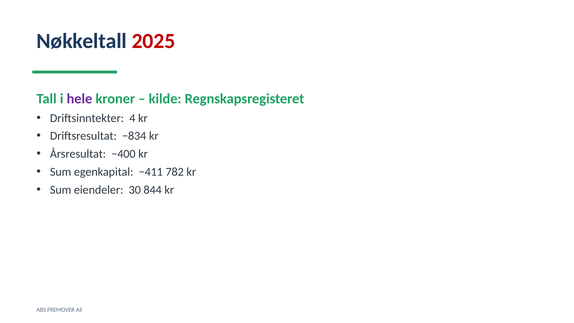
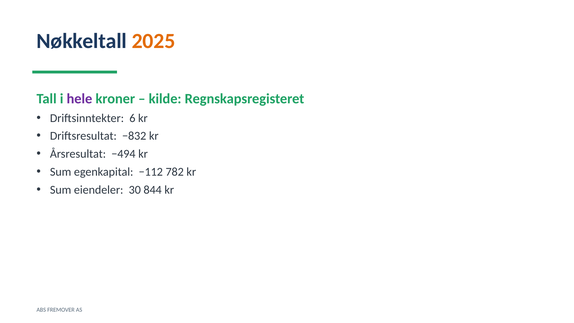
2025 colour: red -> orange (154, 41)
4: 4 -> 6 (132, 118)
−834: −834 -> −832 (134, 136)
−400: −400 -> −494 (123, 154)
−411: −411 -> −112 (151, 172)
